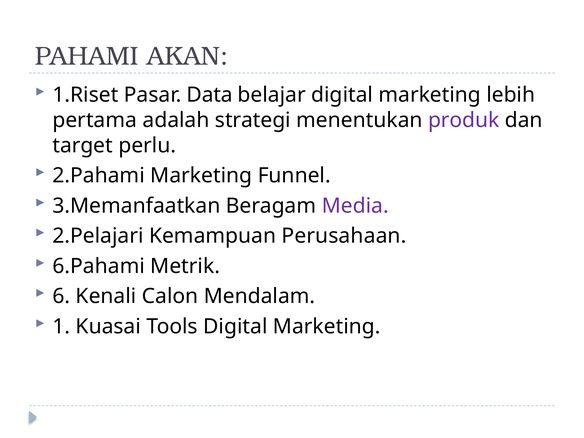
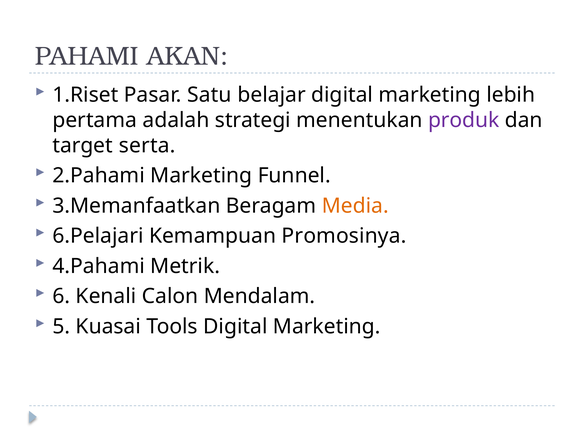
Data: Data -> Satu (209, 95)
perlu: perlu -> serta (147, 145)
Media colour: purple -> orange (355, 206)
2.Pelajari: 2.Pelajari -> 6.Pelajari (98, 236)
Perusahaan: Perusahaan -> Promosinya (344, 236)
6.Pahami: 6.Pahami -> 4.Pahami (99, 266)
1: 1 -> 5 (61, 326)
